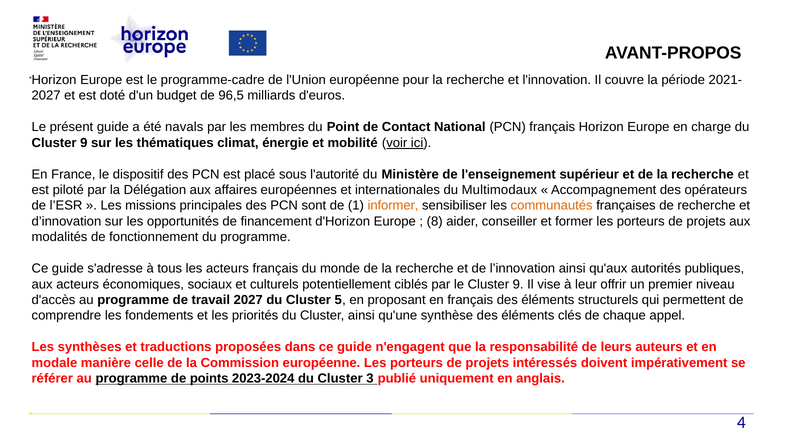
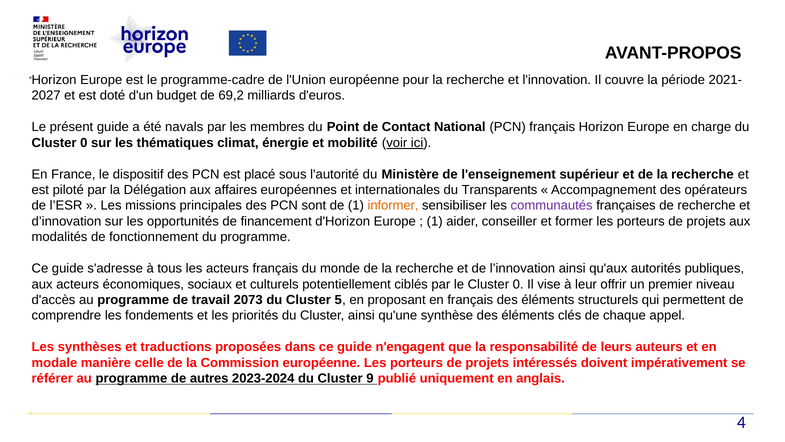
96,5: 96,5 -> 69,2 (231, 96)
9: 9 -> 0 (84, 143)
Multimodaux: Multimodaux -> Transparents (500, 190)
communautés colour: orange -> purple (552, 205)
8: 8 -> 1 (435, 221)
le Cluster 9: 9 -> 0 (518, 284)
travail 2027: 2027 -> 2073 (248, 300)
points: points -> autres (209, 378)
3: 3 -> 9 (370, 378)
